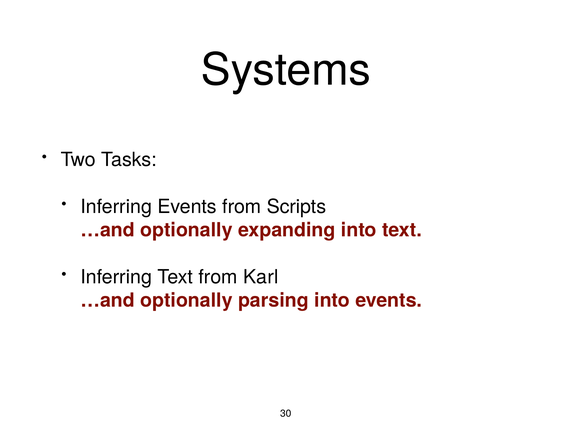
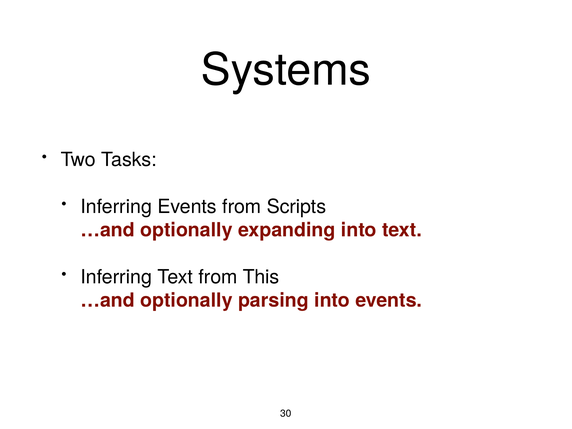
Karl: Karl -> This (261, 277)
